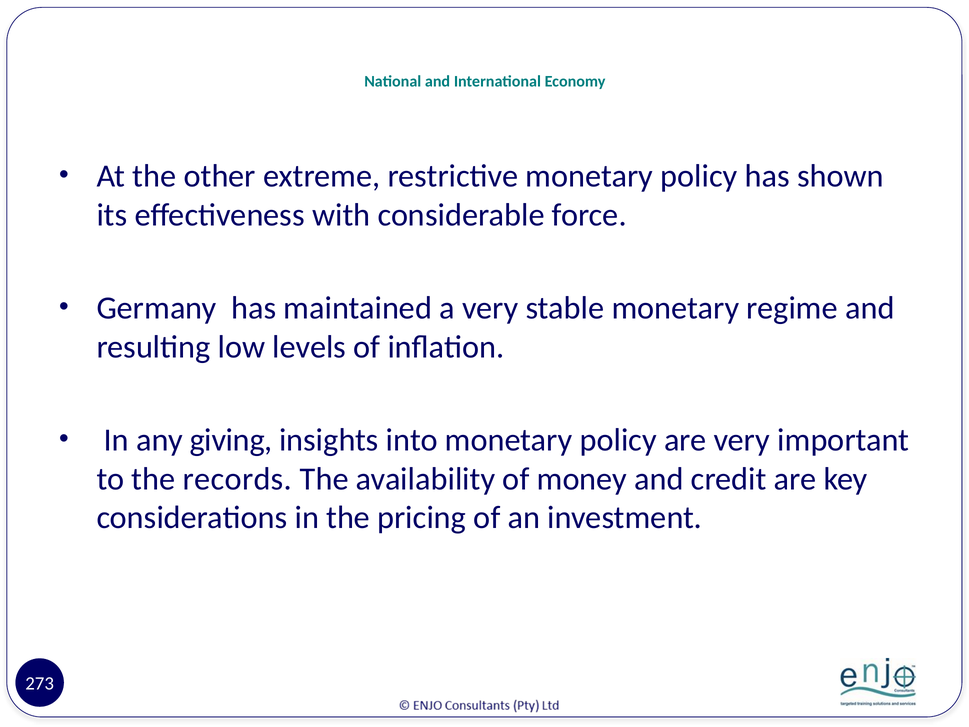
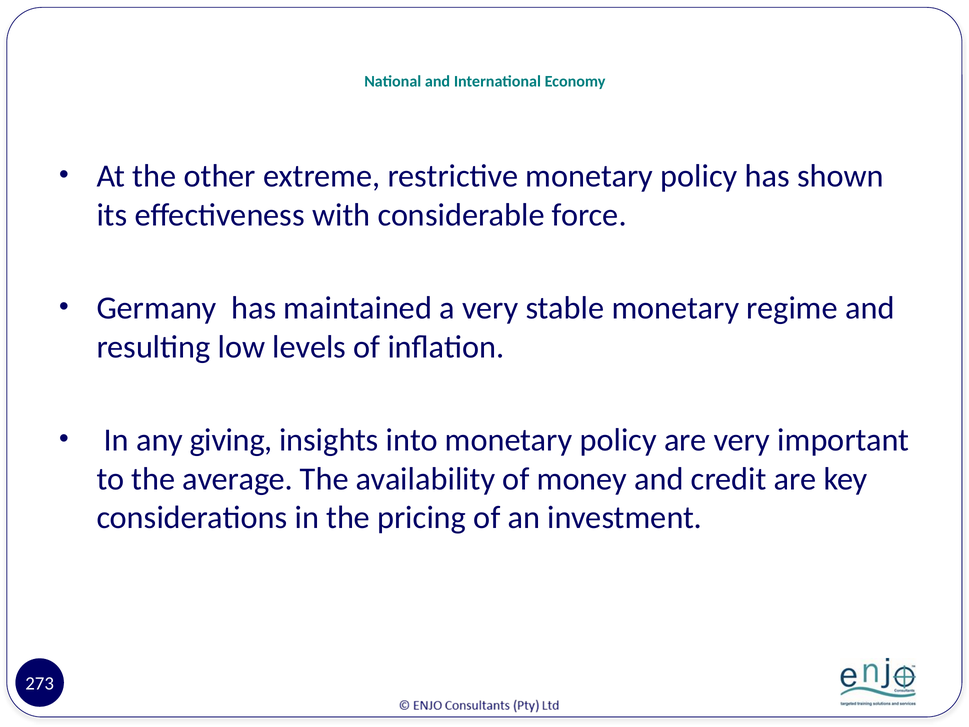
records: records -> average (238, 479)
